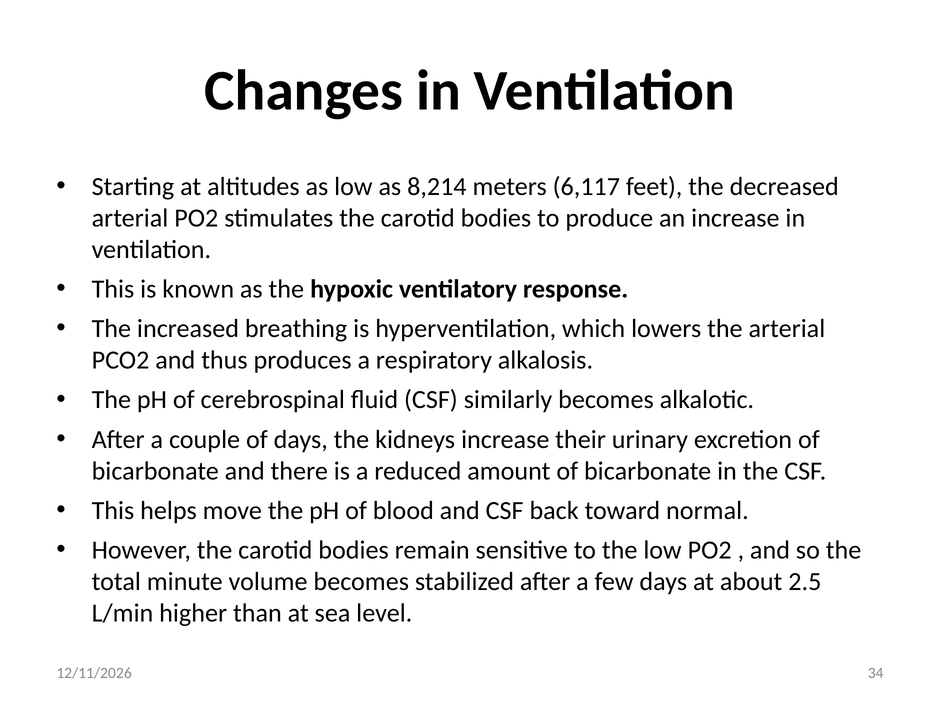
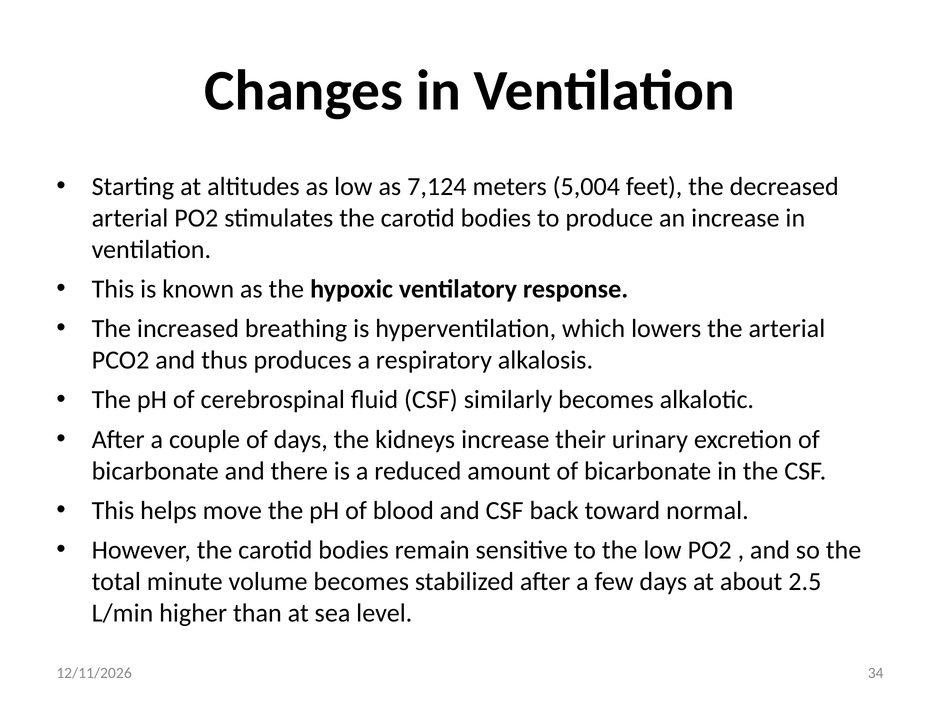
8,214: 8,214 -> 7,124 (437, 187)
6,117: 6,117 -> 5,004 (586, 187)
